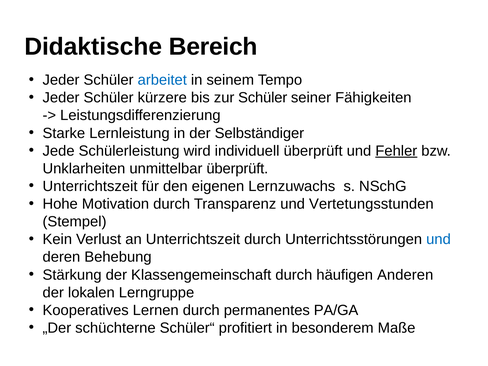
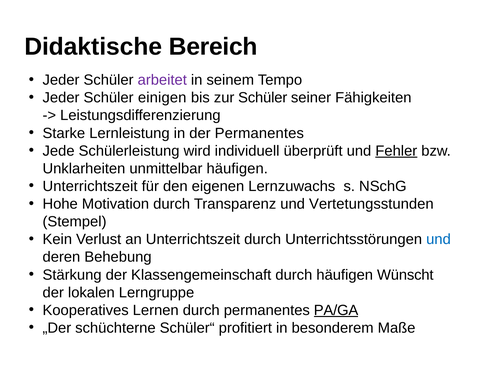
arbeitet colour: blue -> purple (162, 80)
kürzere: kürzere -> einigen (162, 98)
der Selbständiger: Selbständiger -> Permanentes (259, 133)
unmittelbar überprüft: überprüft -> häufigen (237, 169)
Anderen: Anderen -> Wünscht (405, 275)
PA/GA underline: none -> present (336, 310)
